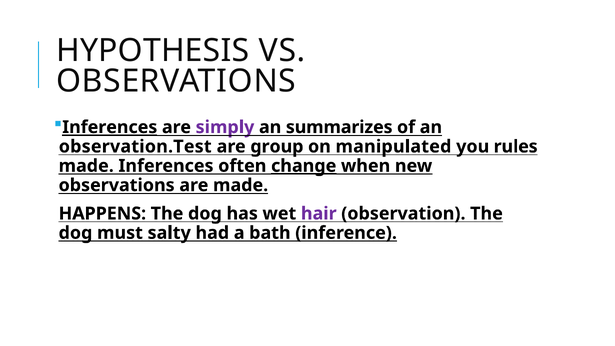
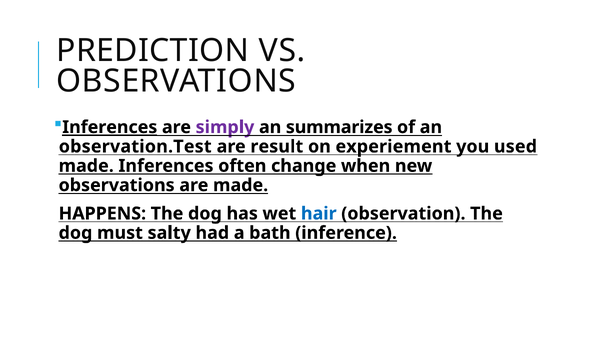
HYPOTHESIS: HYPOTHESIS -> PREDICTION (153, 51)
group: group -> result (277, 147)
manipulated: manipulated -> experiement (393, 147)
rules: rules -> used (515, 147)
change underline: present -> none (304, 166)
hair colour: purple -> blue (319, 213)
